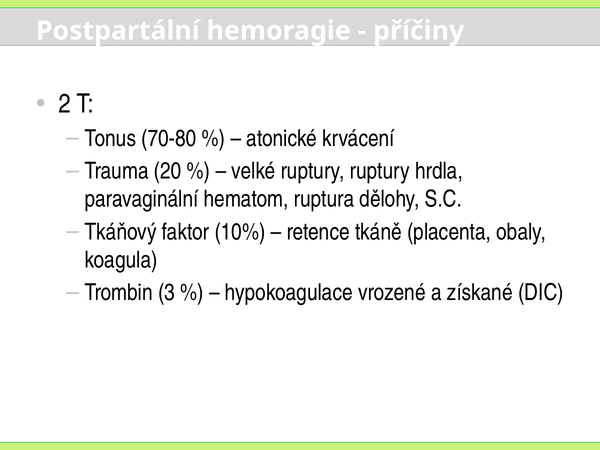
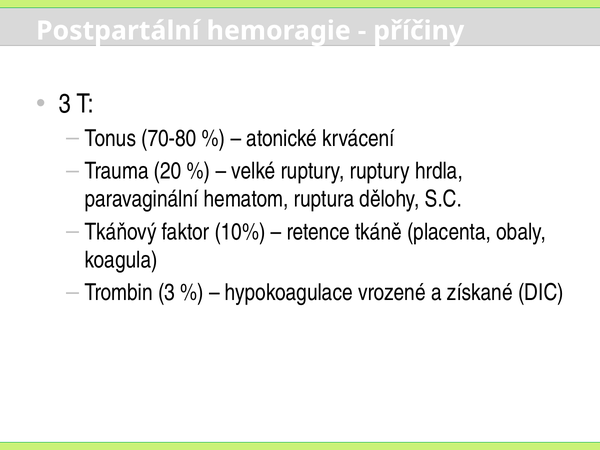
2: 2 -> 3 (65, 104)
